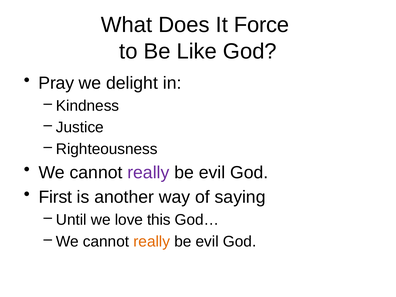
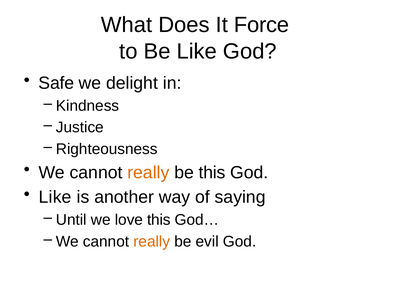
Pray: Pray -> Safe (56, 83)
really colour: purple -> orange (148, 172)
evil: evil -> this (212, 172)
First: First -> Like (55, 197)
